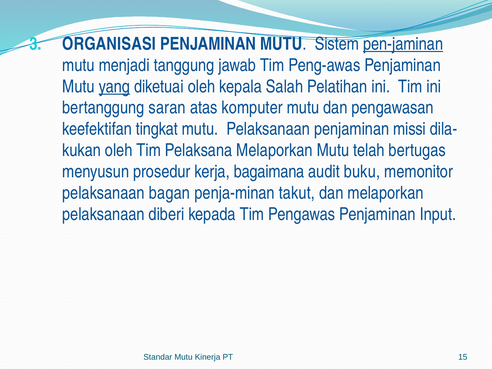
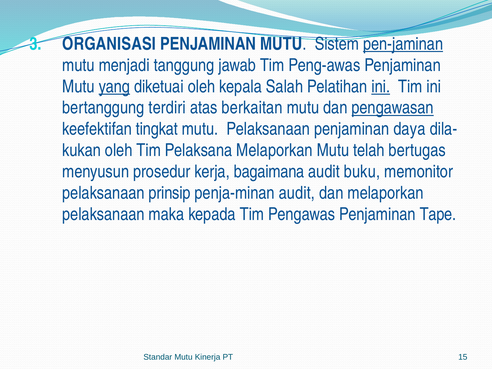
ini underline: none -> present (381, 86)
saran: saran -> terdiri (167, 108)
komputer: komputer -> berkaitan (252, 108)
pengawasan underline: none -> present (393, 108)
missi: missi -> daya (409, 129)
bagan: bagan -> prinsip (170, 193)
penja-minan takut: takut -> audit (297, 193)
diberi: diberi -> maka (166, 214)
Input: Input -> Tape (438, 214)
